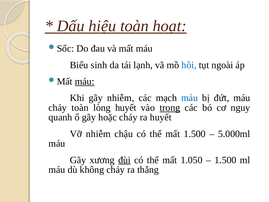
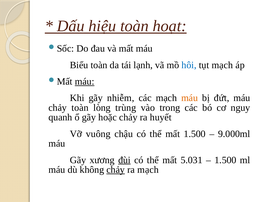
Biểu sinh: sinh -> toàn (99, 65)
tụt ngoài: ngoài -> mạch (222, 65)
máu colour: blue -> orange (190, 98)
lòng huyết: huyết -> trùng (126, 108)
trong underline: present -> none (170, 108)
Vỡ nhiễm: nhiễm -> vuông (98, 134)
5.000ml: 5.000ml -> 9.000ml (234, 134)
1.050: 1.050 -> 5.031 (192, 160)
chảy underline: none -> present (116, 170)
ra thẳng: thẳng -> mạch (148, 170)
